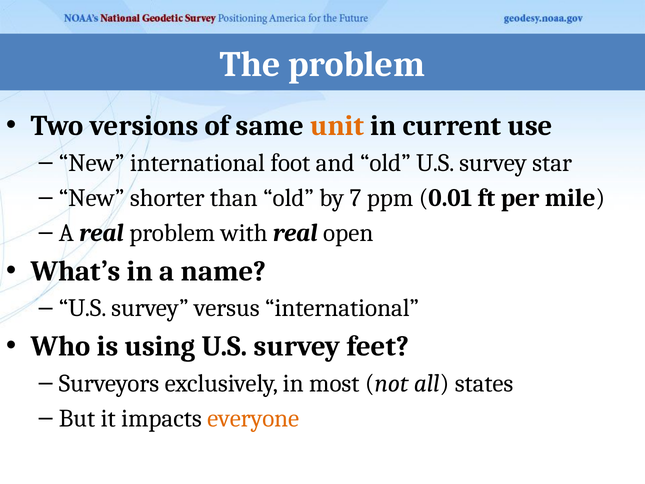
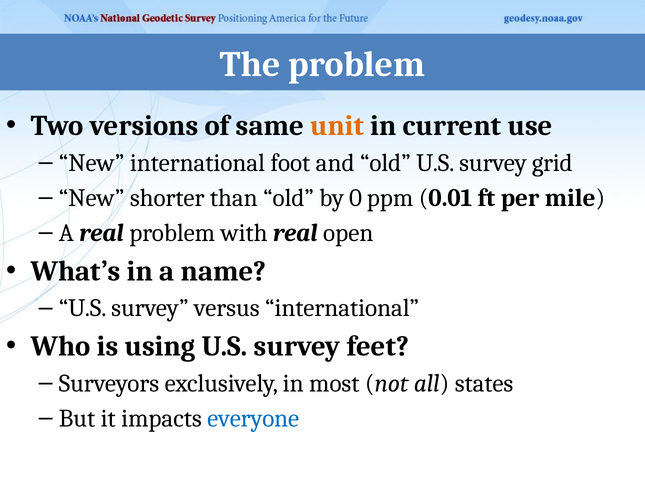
star: star -> grid (552, 163)
7: 7 -> 0 (356, 198)
everyone colour: orange -> blue (253, 418)
